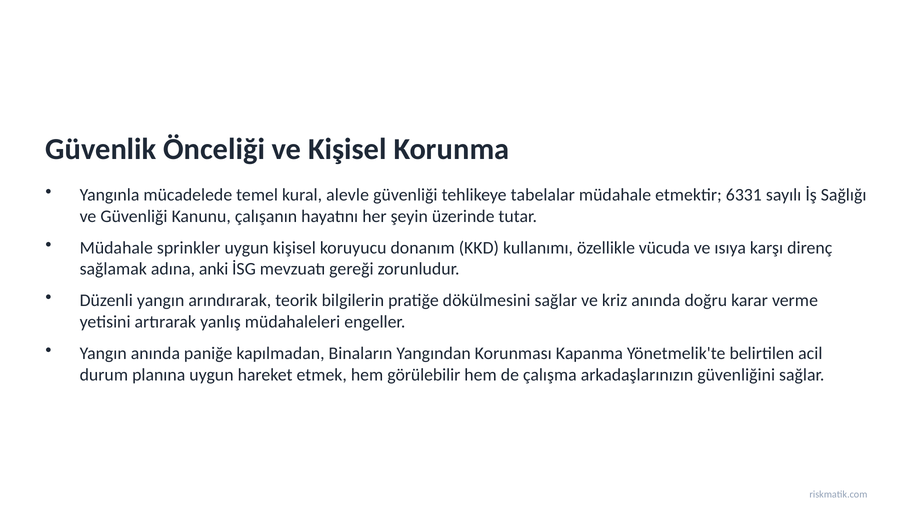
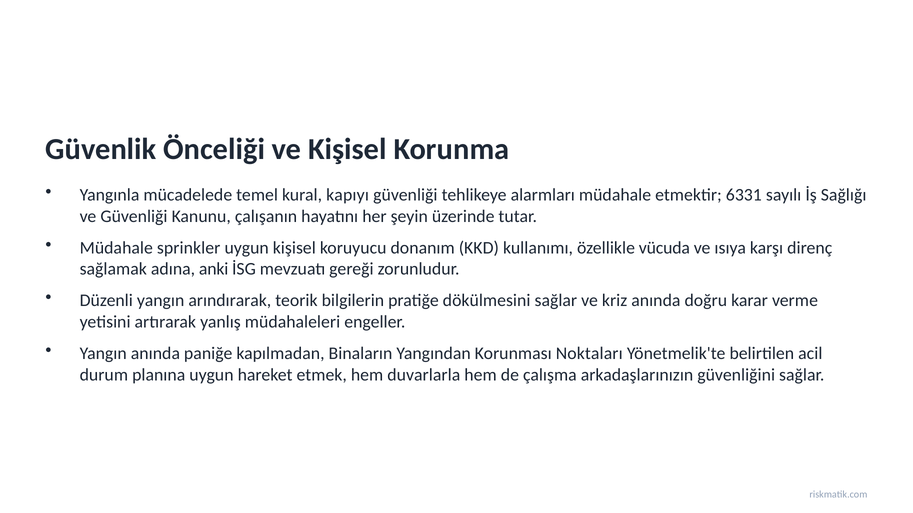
alevle: alevle -> kapıyı (348, 195)
tabelalar: tabelalar -> alarmları (543, 195)
Kapanma: Kapanma -> Noktaları (589, 354)
görülebilir: görülebilir -> duvarlarla (424, 375)
